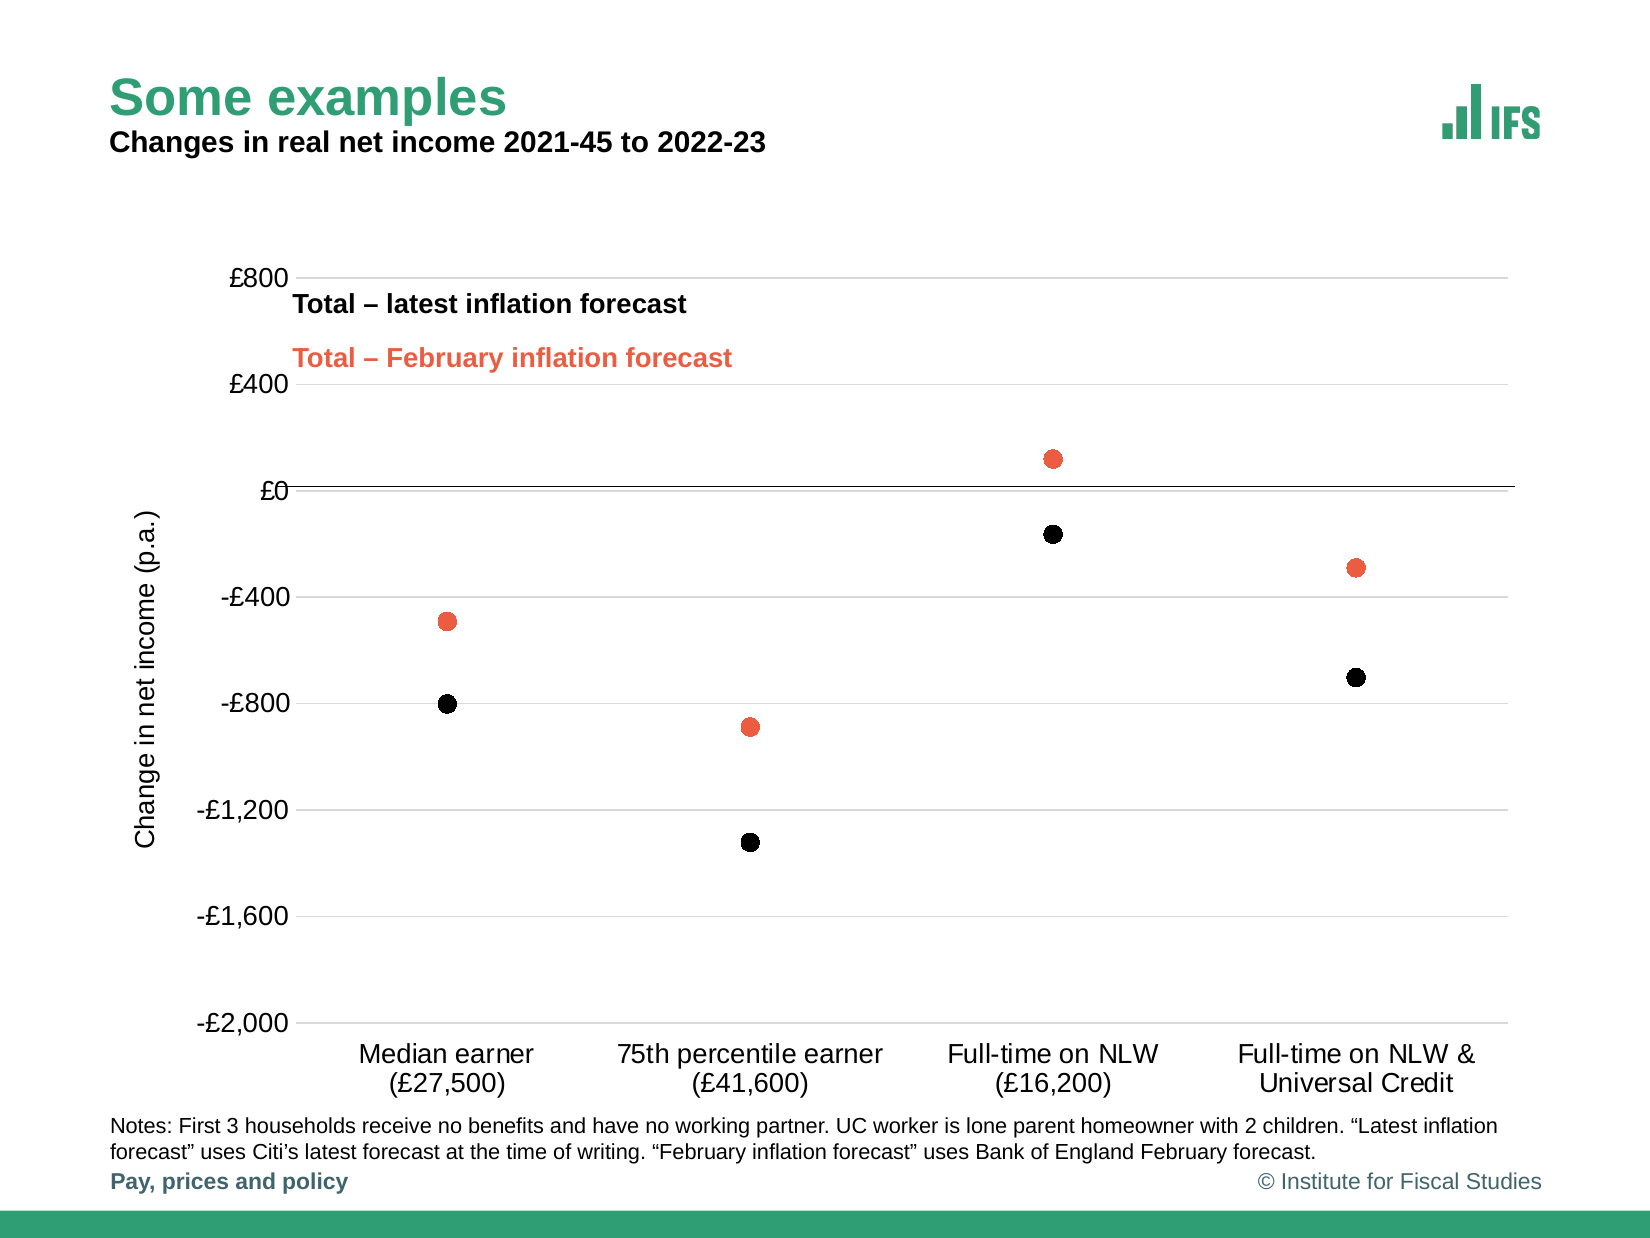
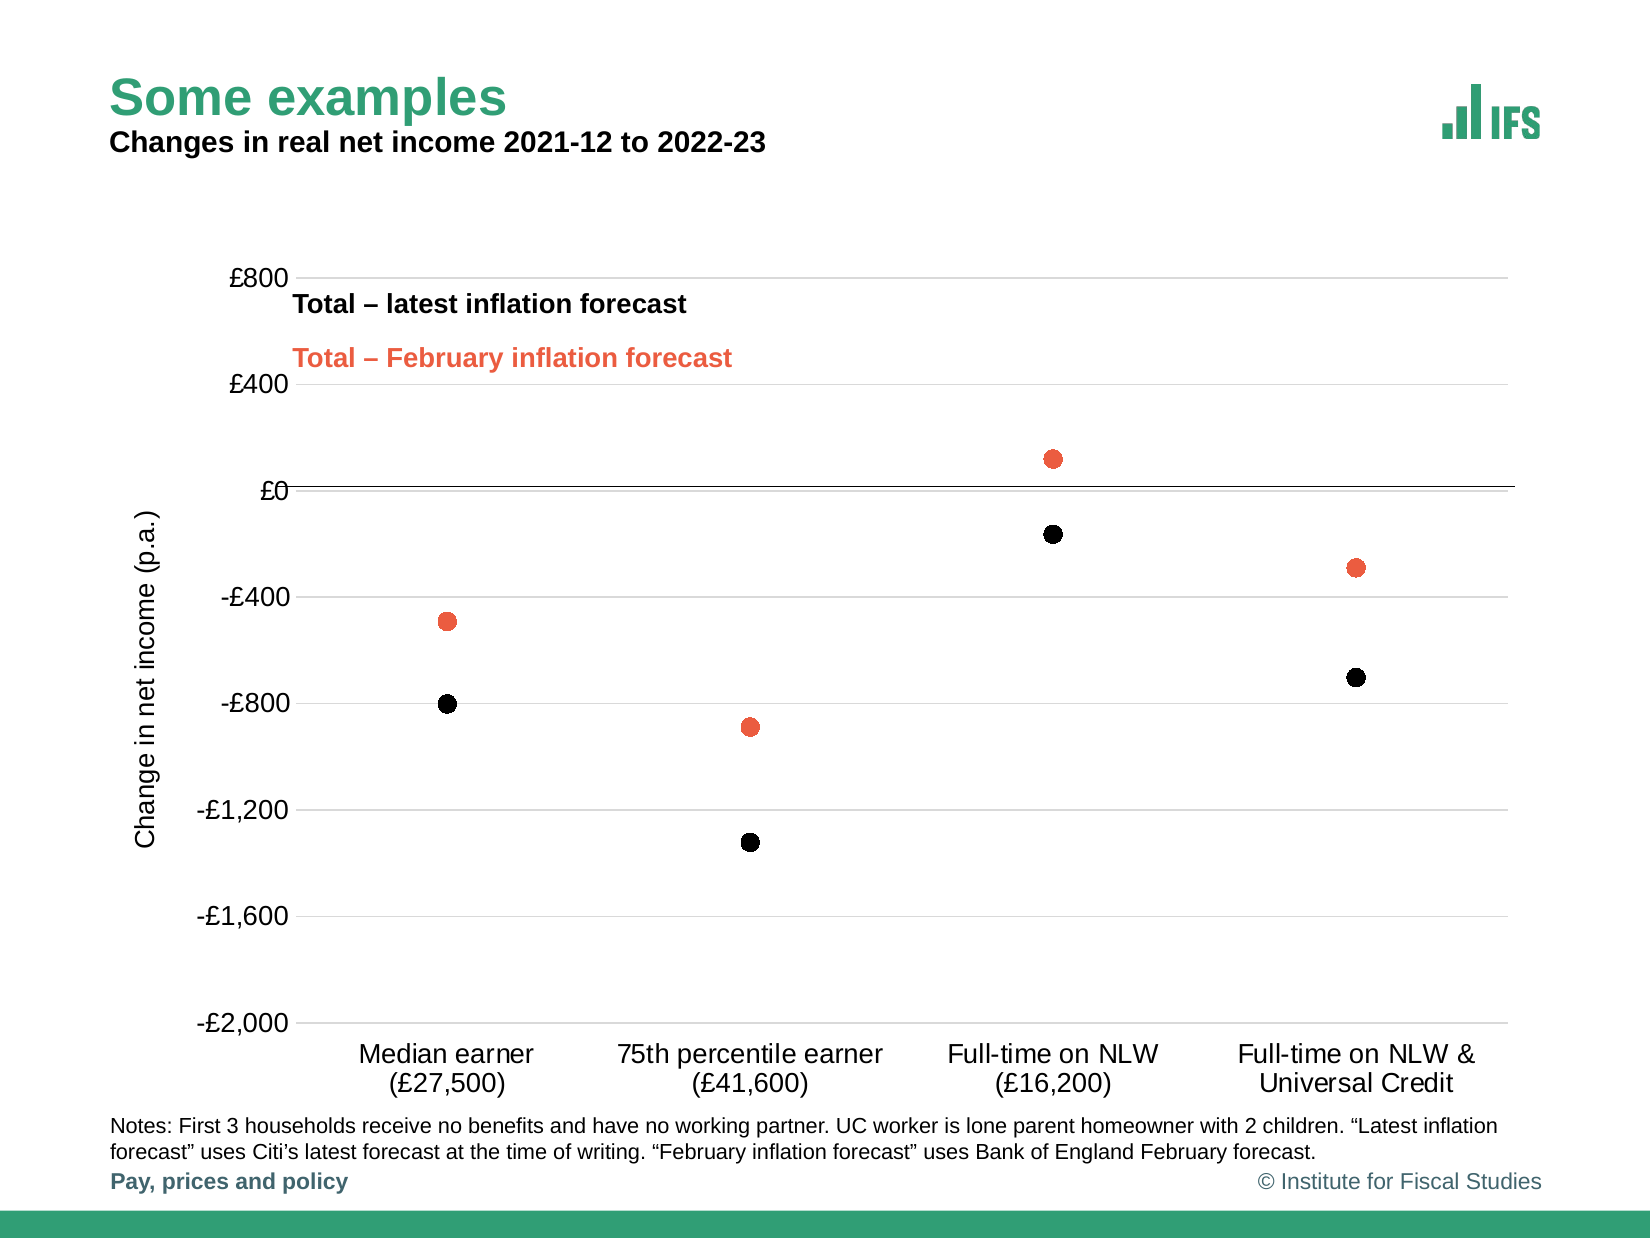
2021-45: 2021-45 -> 2021-12 (558, 143)
